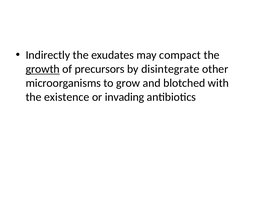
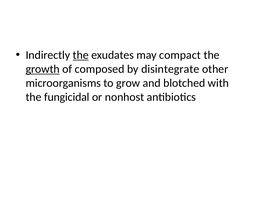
the underline: none -> present (81, 55)
precursors: precursors -> composed (100, 69)
existence: existence -> fungicidal (67, 97)
invading: invading -> nonhost (125, 97)
